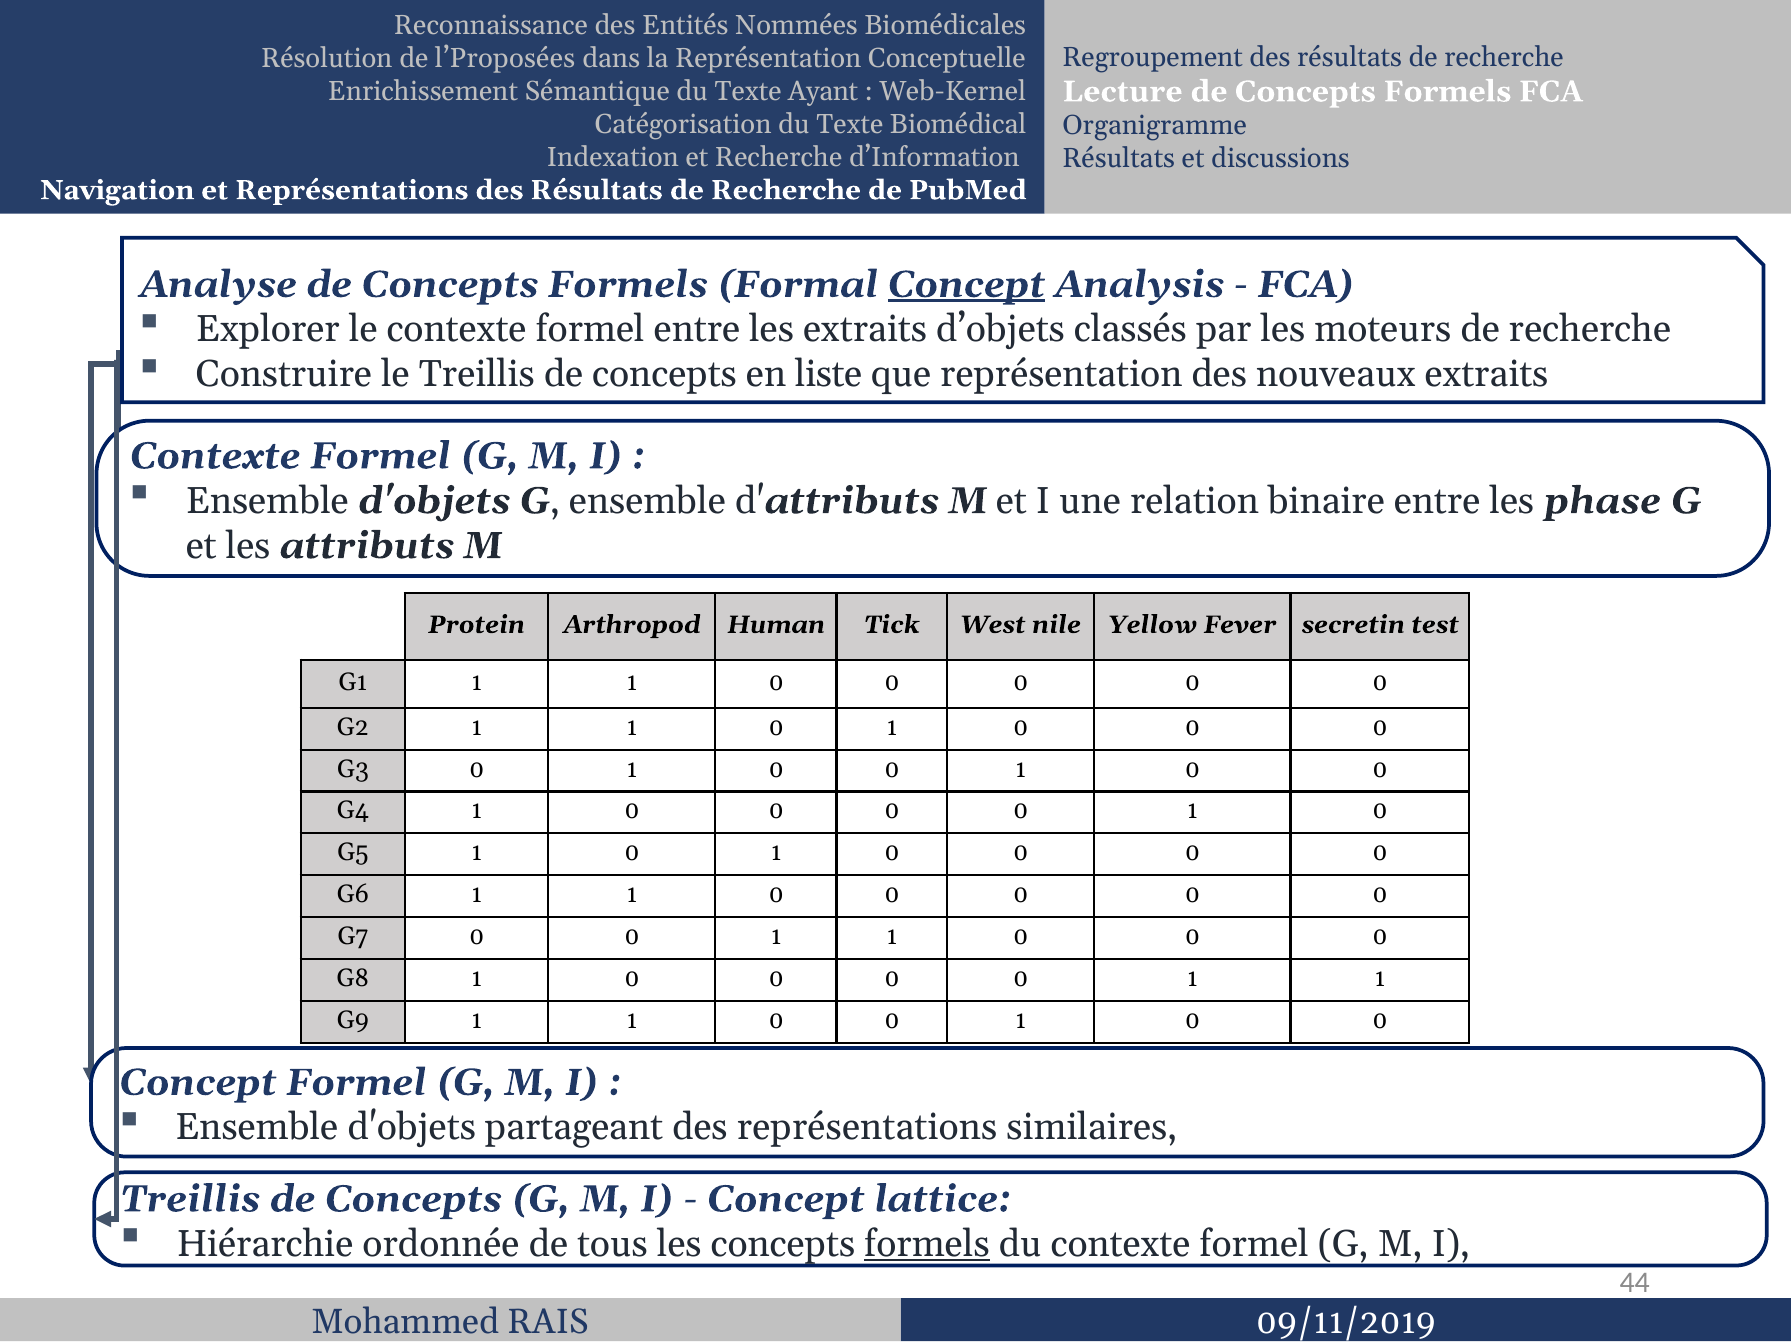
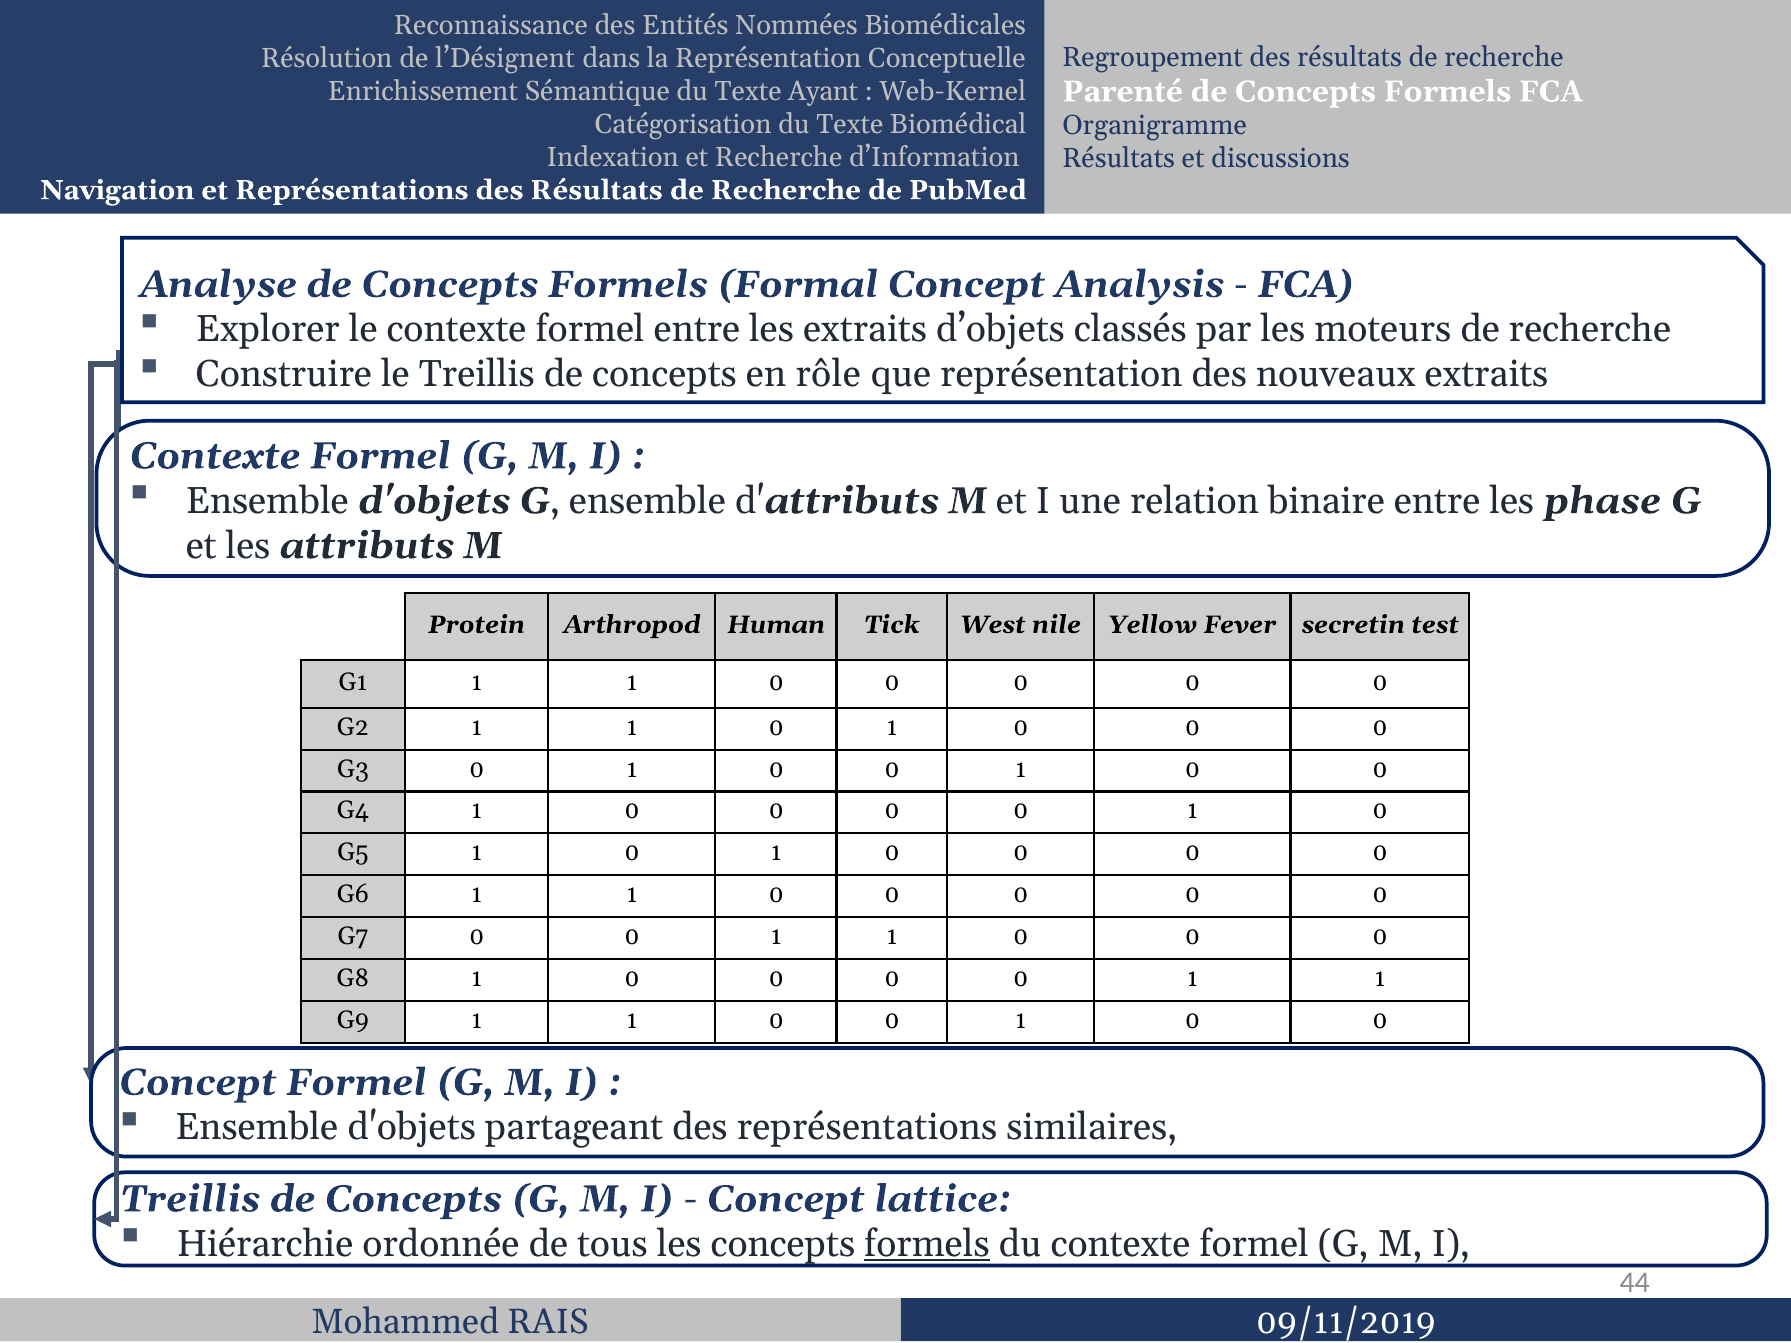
l’Proposées: l’Proposées -> l’Désignent (505, 58)
Lecture: Lecture -> Parenté (1123, 92)
Concept underline: present -> none (966, 285)
liste: liste -> rôle (828, 374)
